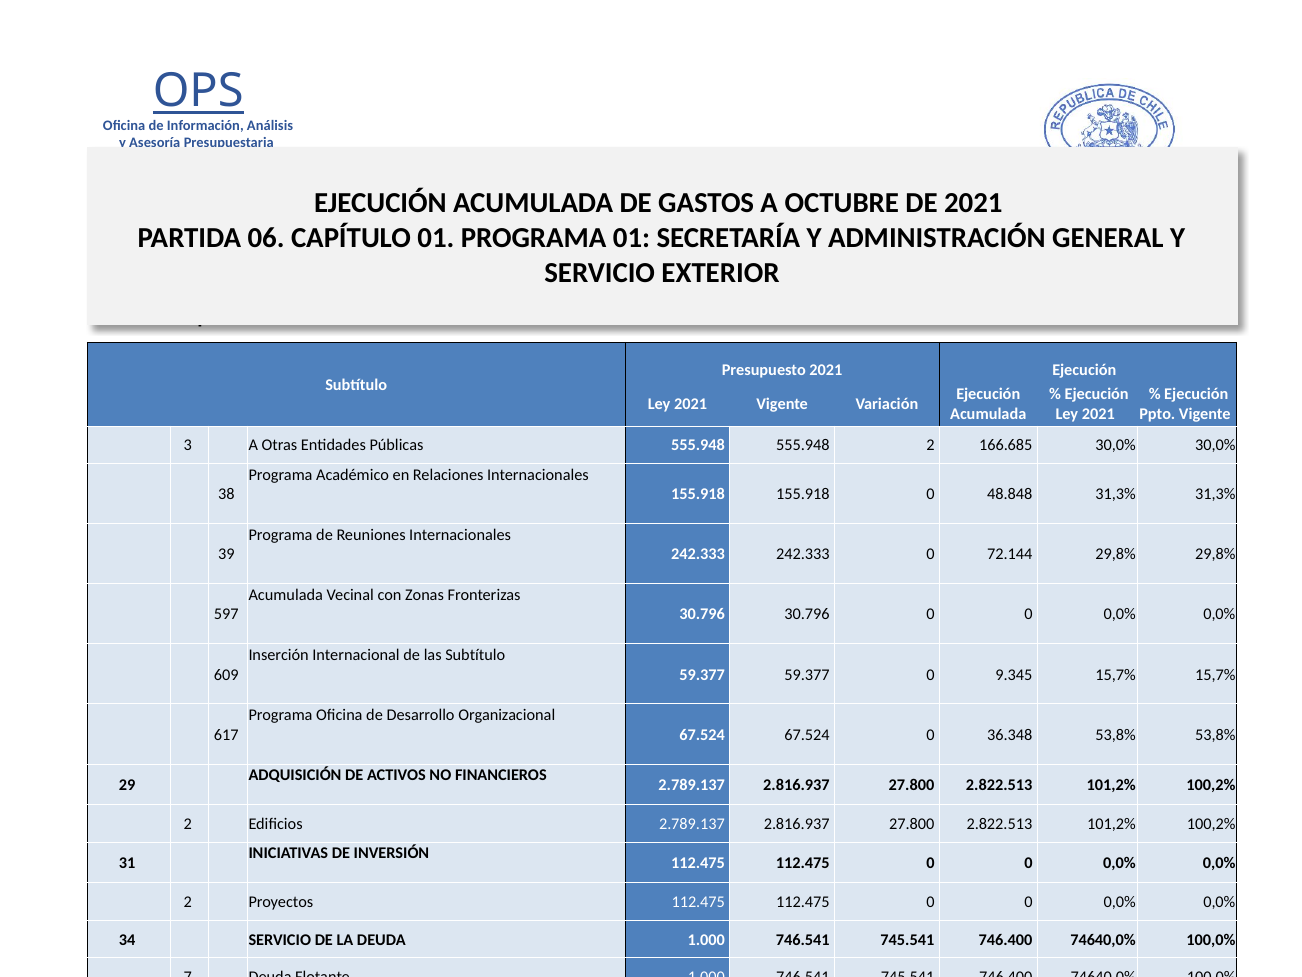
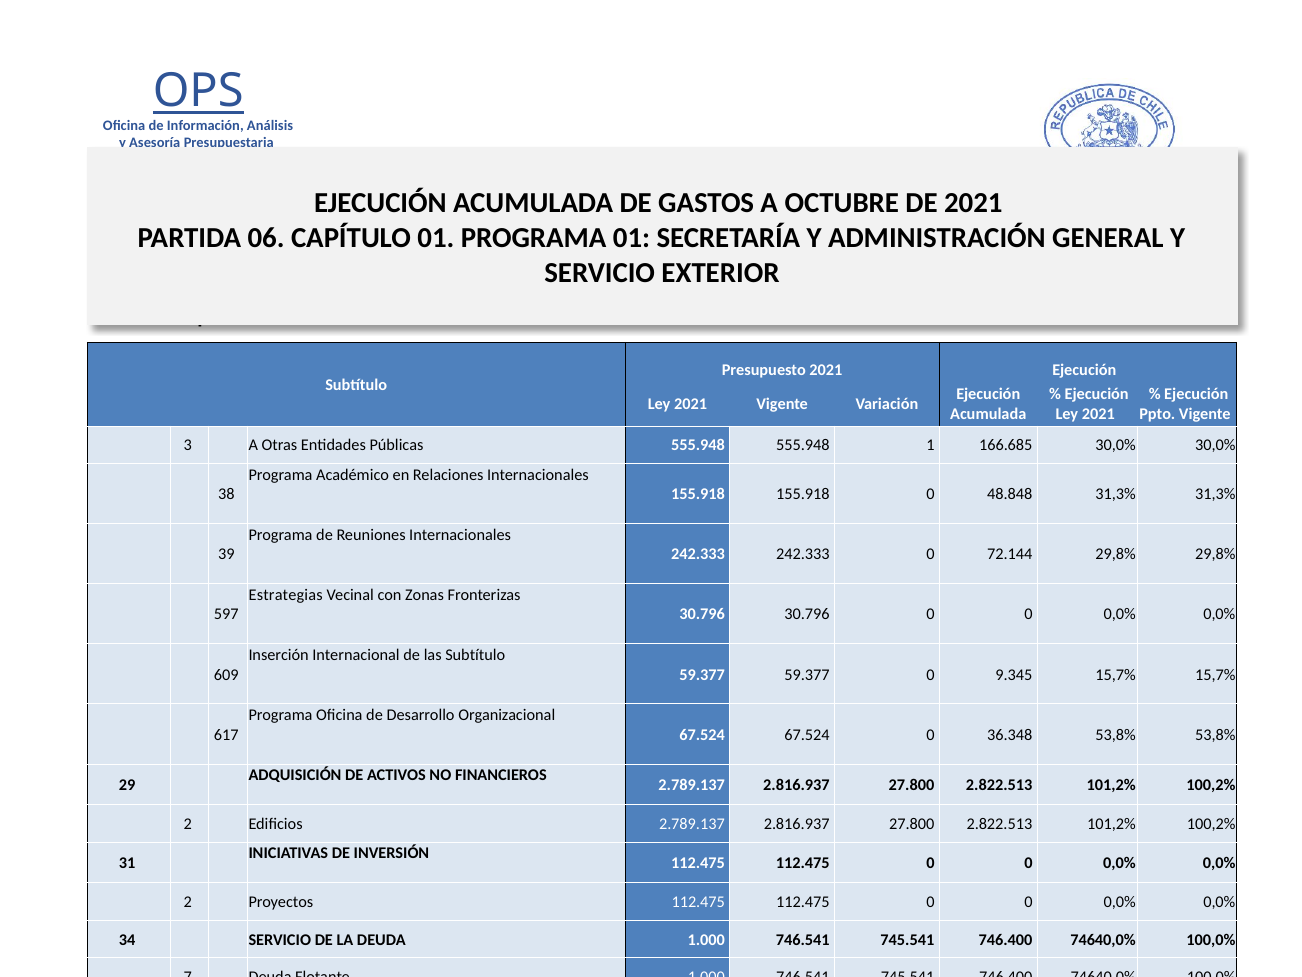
555.948 2: 2 -> 1 (930, 445)
Acumulada: Acumulada -> Estrategias (286, 595)
